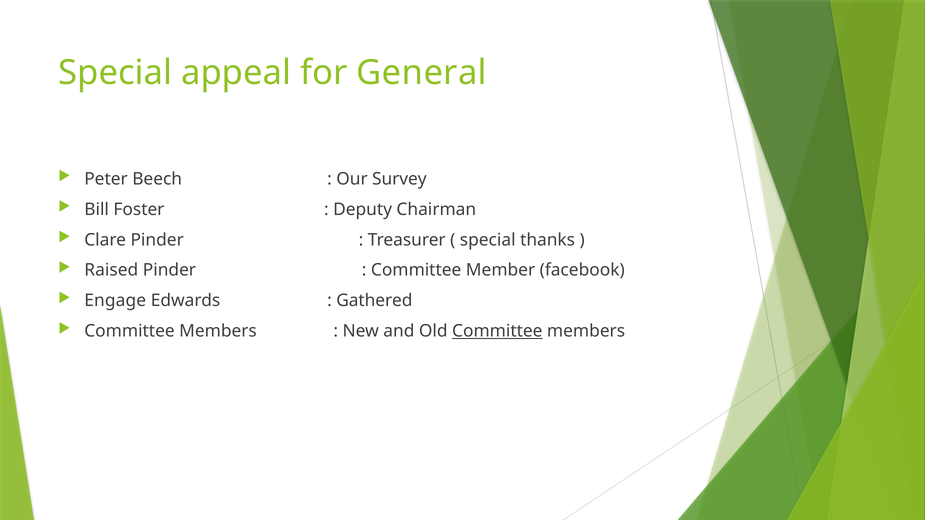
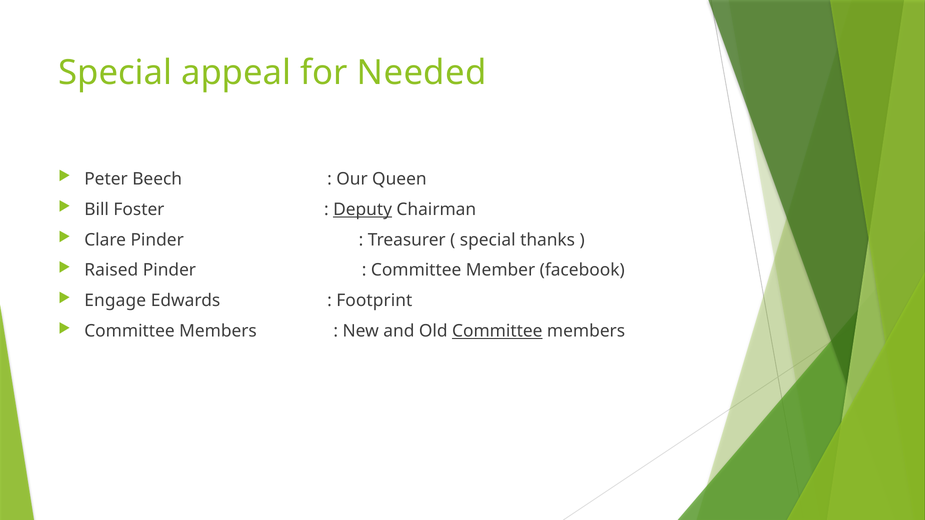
General: General -> Needed (422, 73)
Survey: Survey -> Queen (399, 179)
Deputy underline: none -> present (363, 209)
Gathered: Gathered -> Footprint (374, 301)
